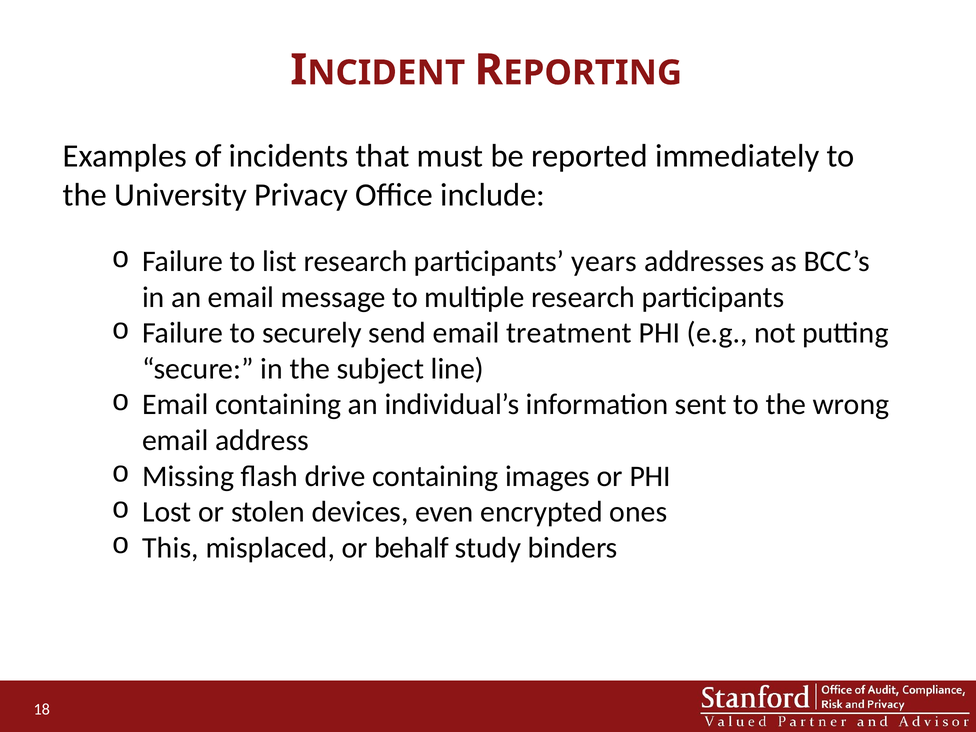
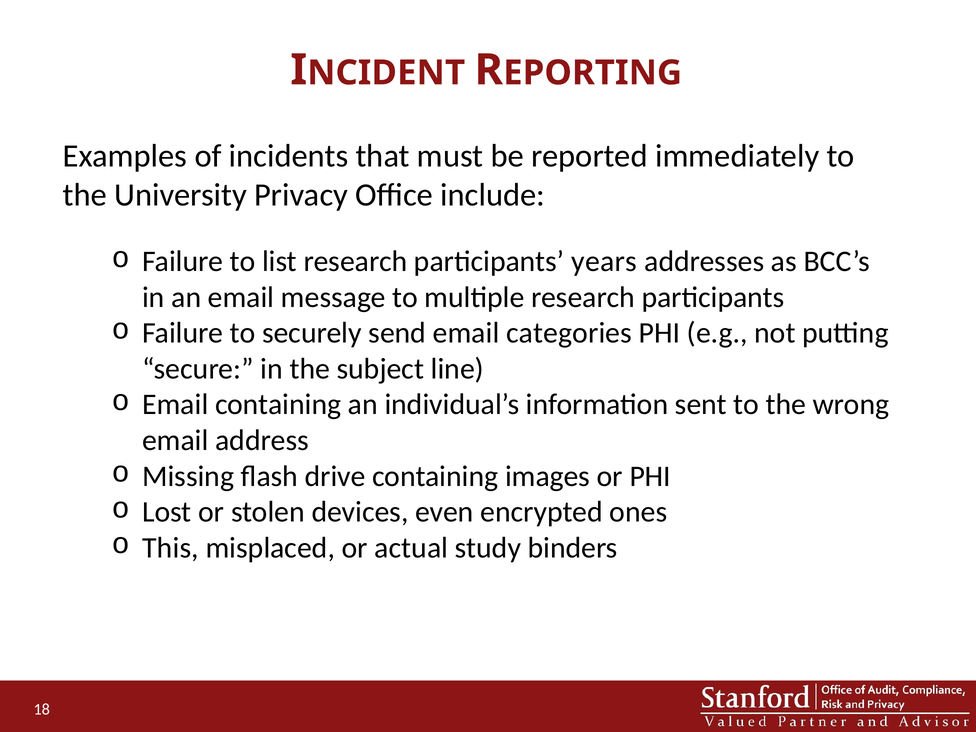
treatment: treatment -> categories (569, 333)
behalf: behalf -> actual (411, 548)
